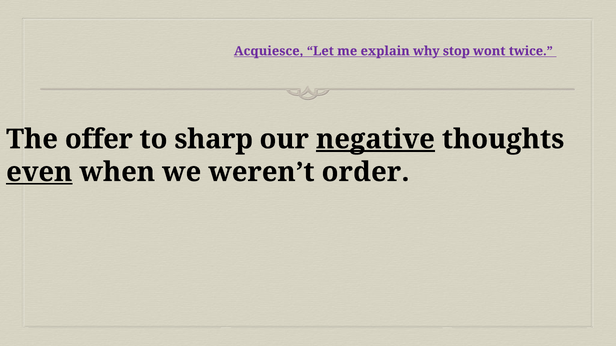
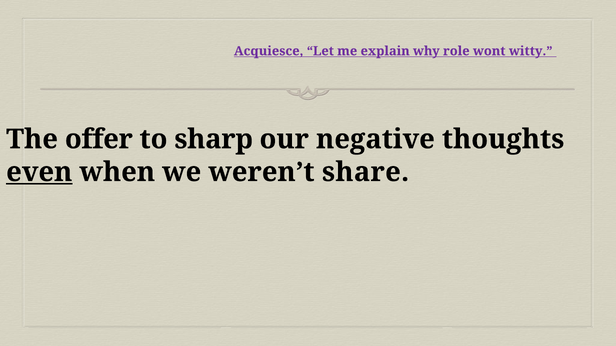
stop: stop -> role (456, 51)
twice: twice -> witty (531, 51)
negative underline: present -> none (375, 139)
order: order -> share (365, 172)
